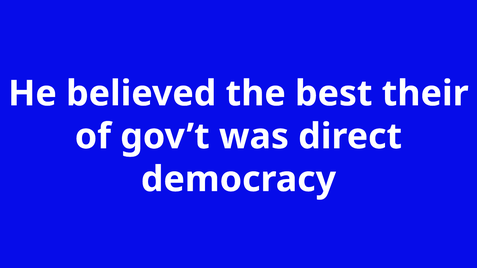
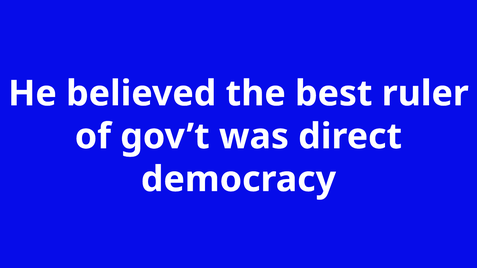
their: their -> ruler (425, 94)
